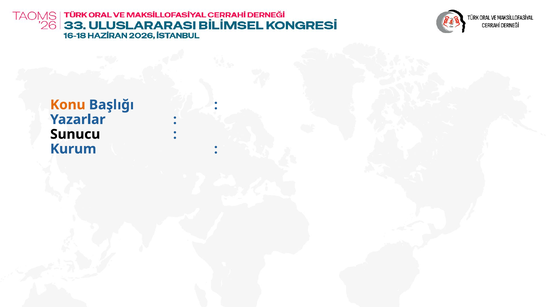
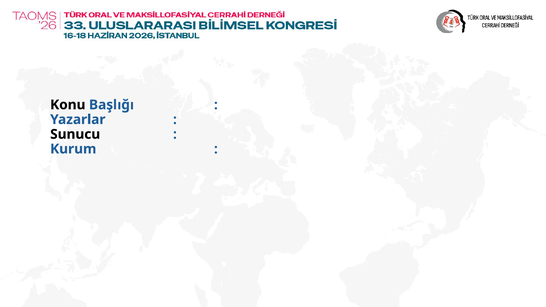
Konu colour: orange -> black (68, 105)
